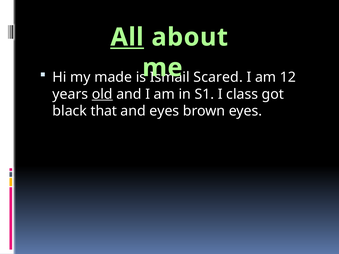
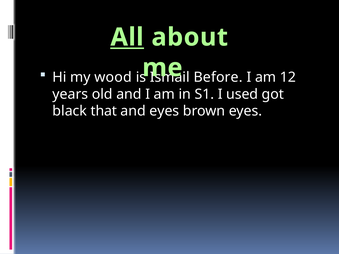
made: made -> wood (113, 77)
Scared: Scared -> Before (218, 77)
old underline: present -> none (102, 94)
class: class -> used (242, 94)
